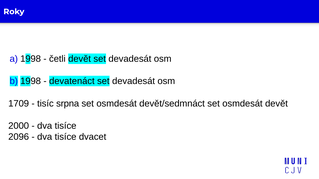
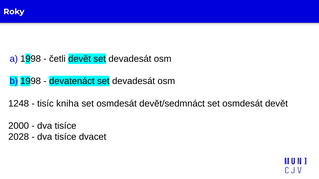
1709: 1709 -> 1248 (19, 104)
srpna: srpna -> kniha (68, 104)
2096: 2096 -> 2028 (19, 137)
